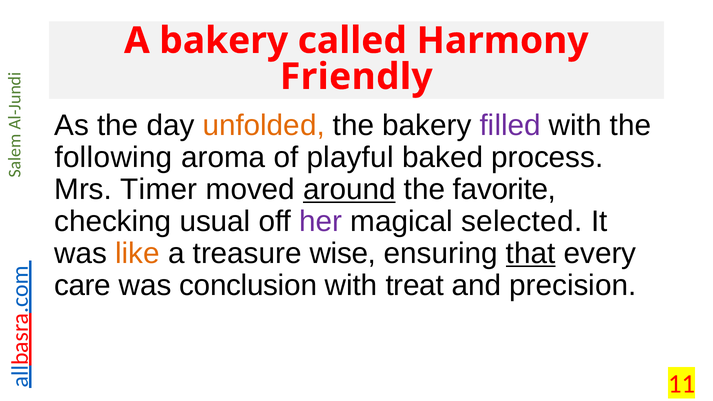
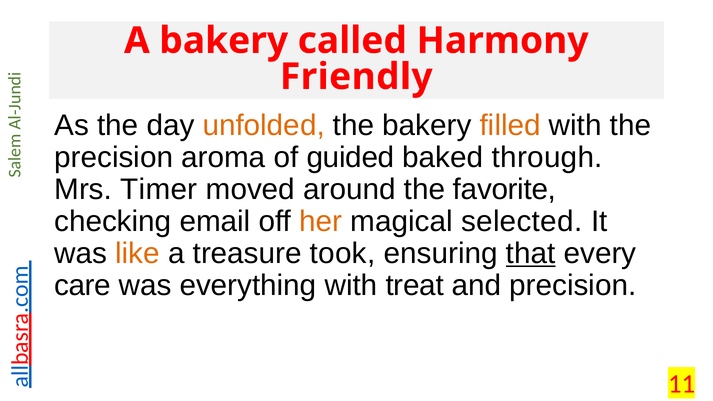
filled colour: purple -> orange (510, 125)
following: following -> precision (114, 157)
playful: playful -> guided (350, 157)
process: process -> through (547, 157)
around underline: present -> none (349, 189)
usual: usual -> email (215, 221)
her colour: purple -> orange (321, 221)
wise: wise -> took (343, 254)
conclusion: conclusion -> everything (248, 286)
